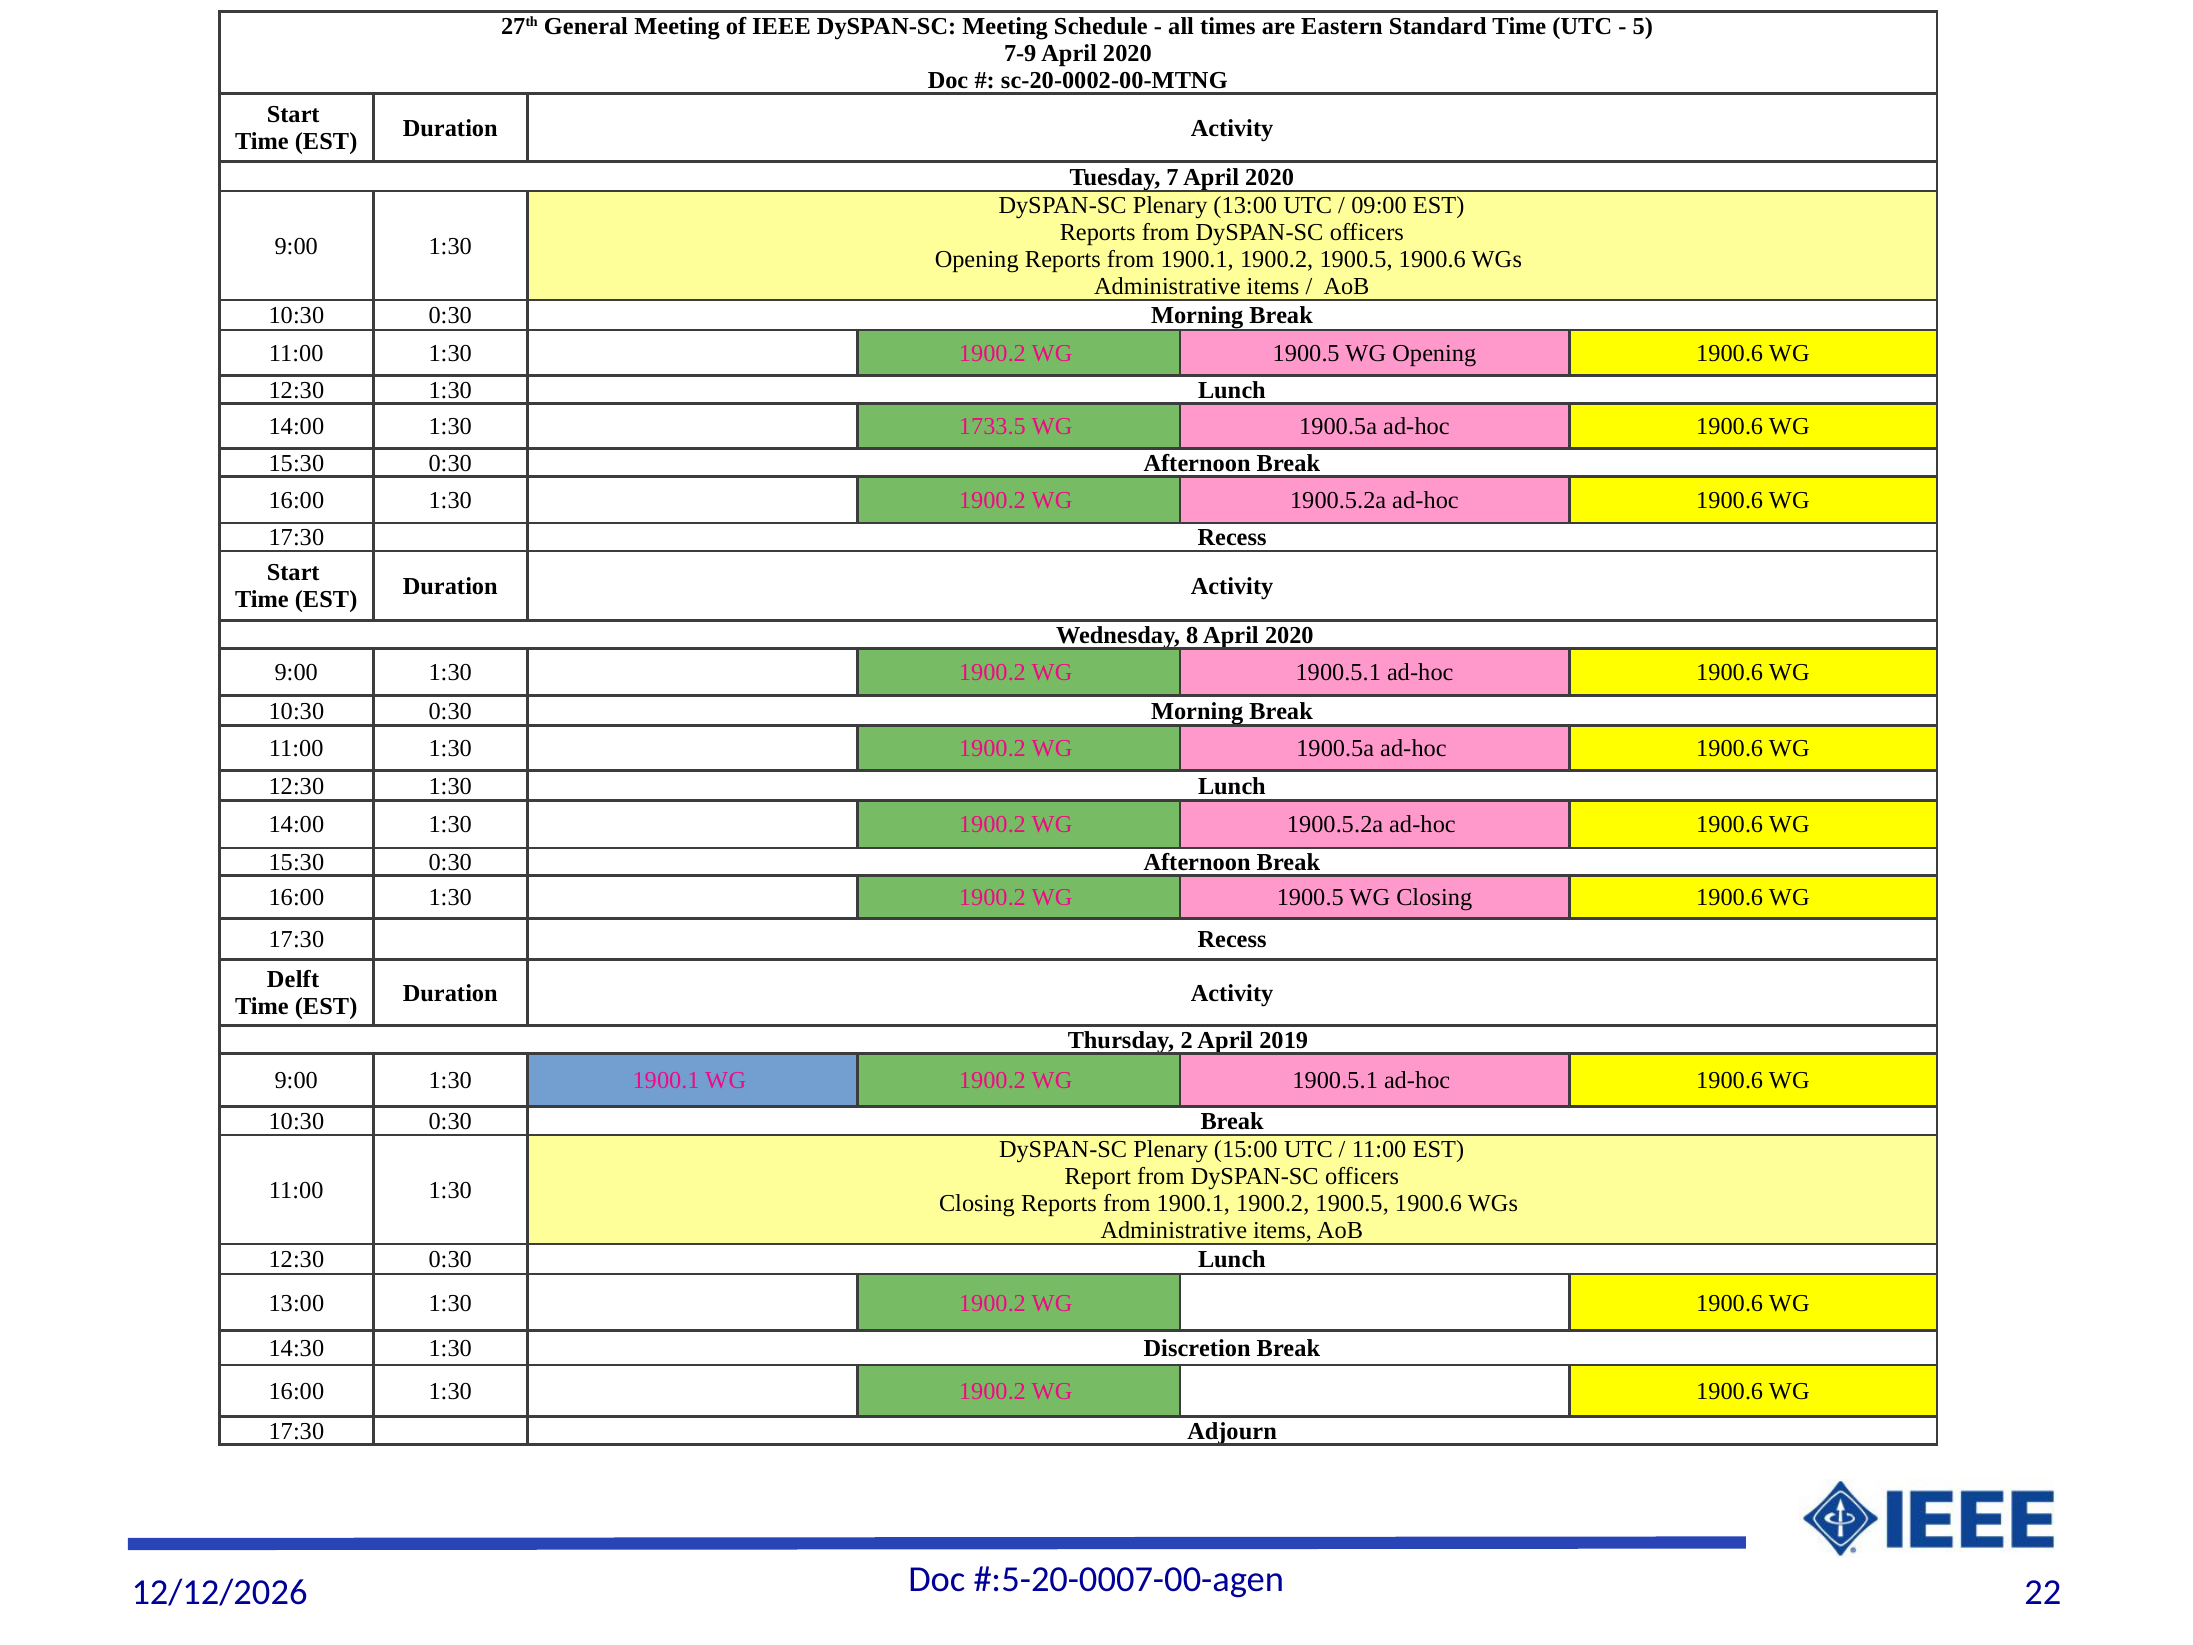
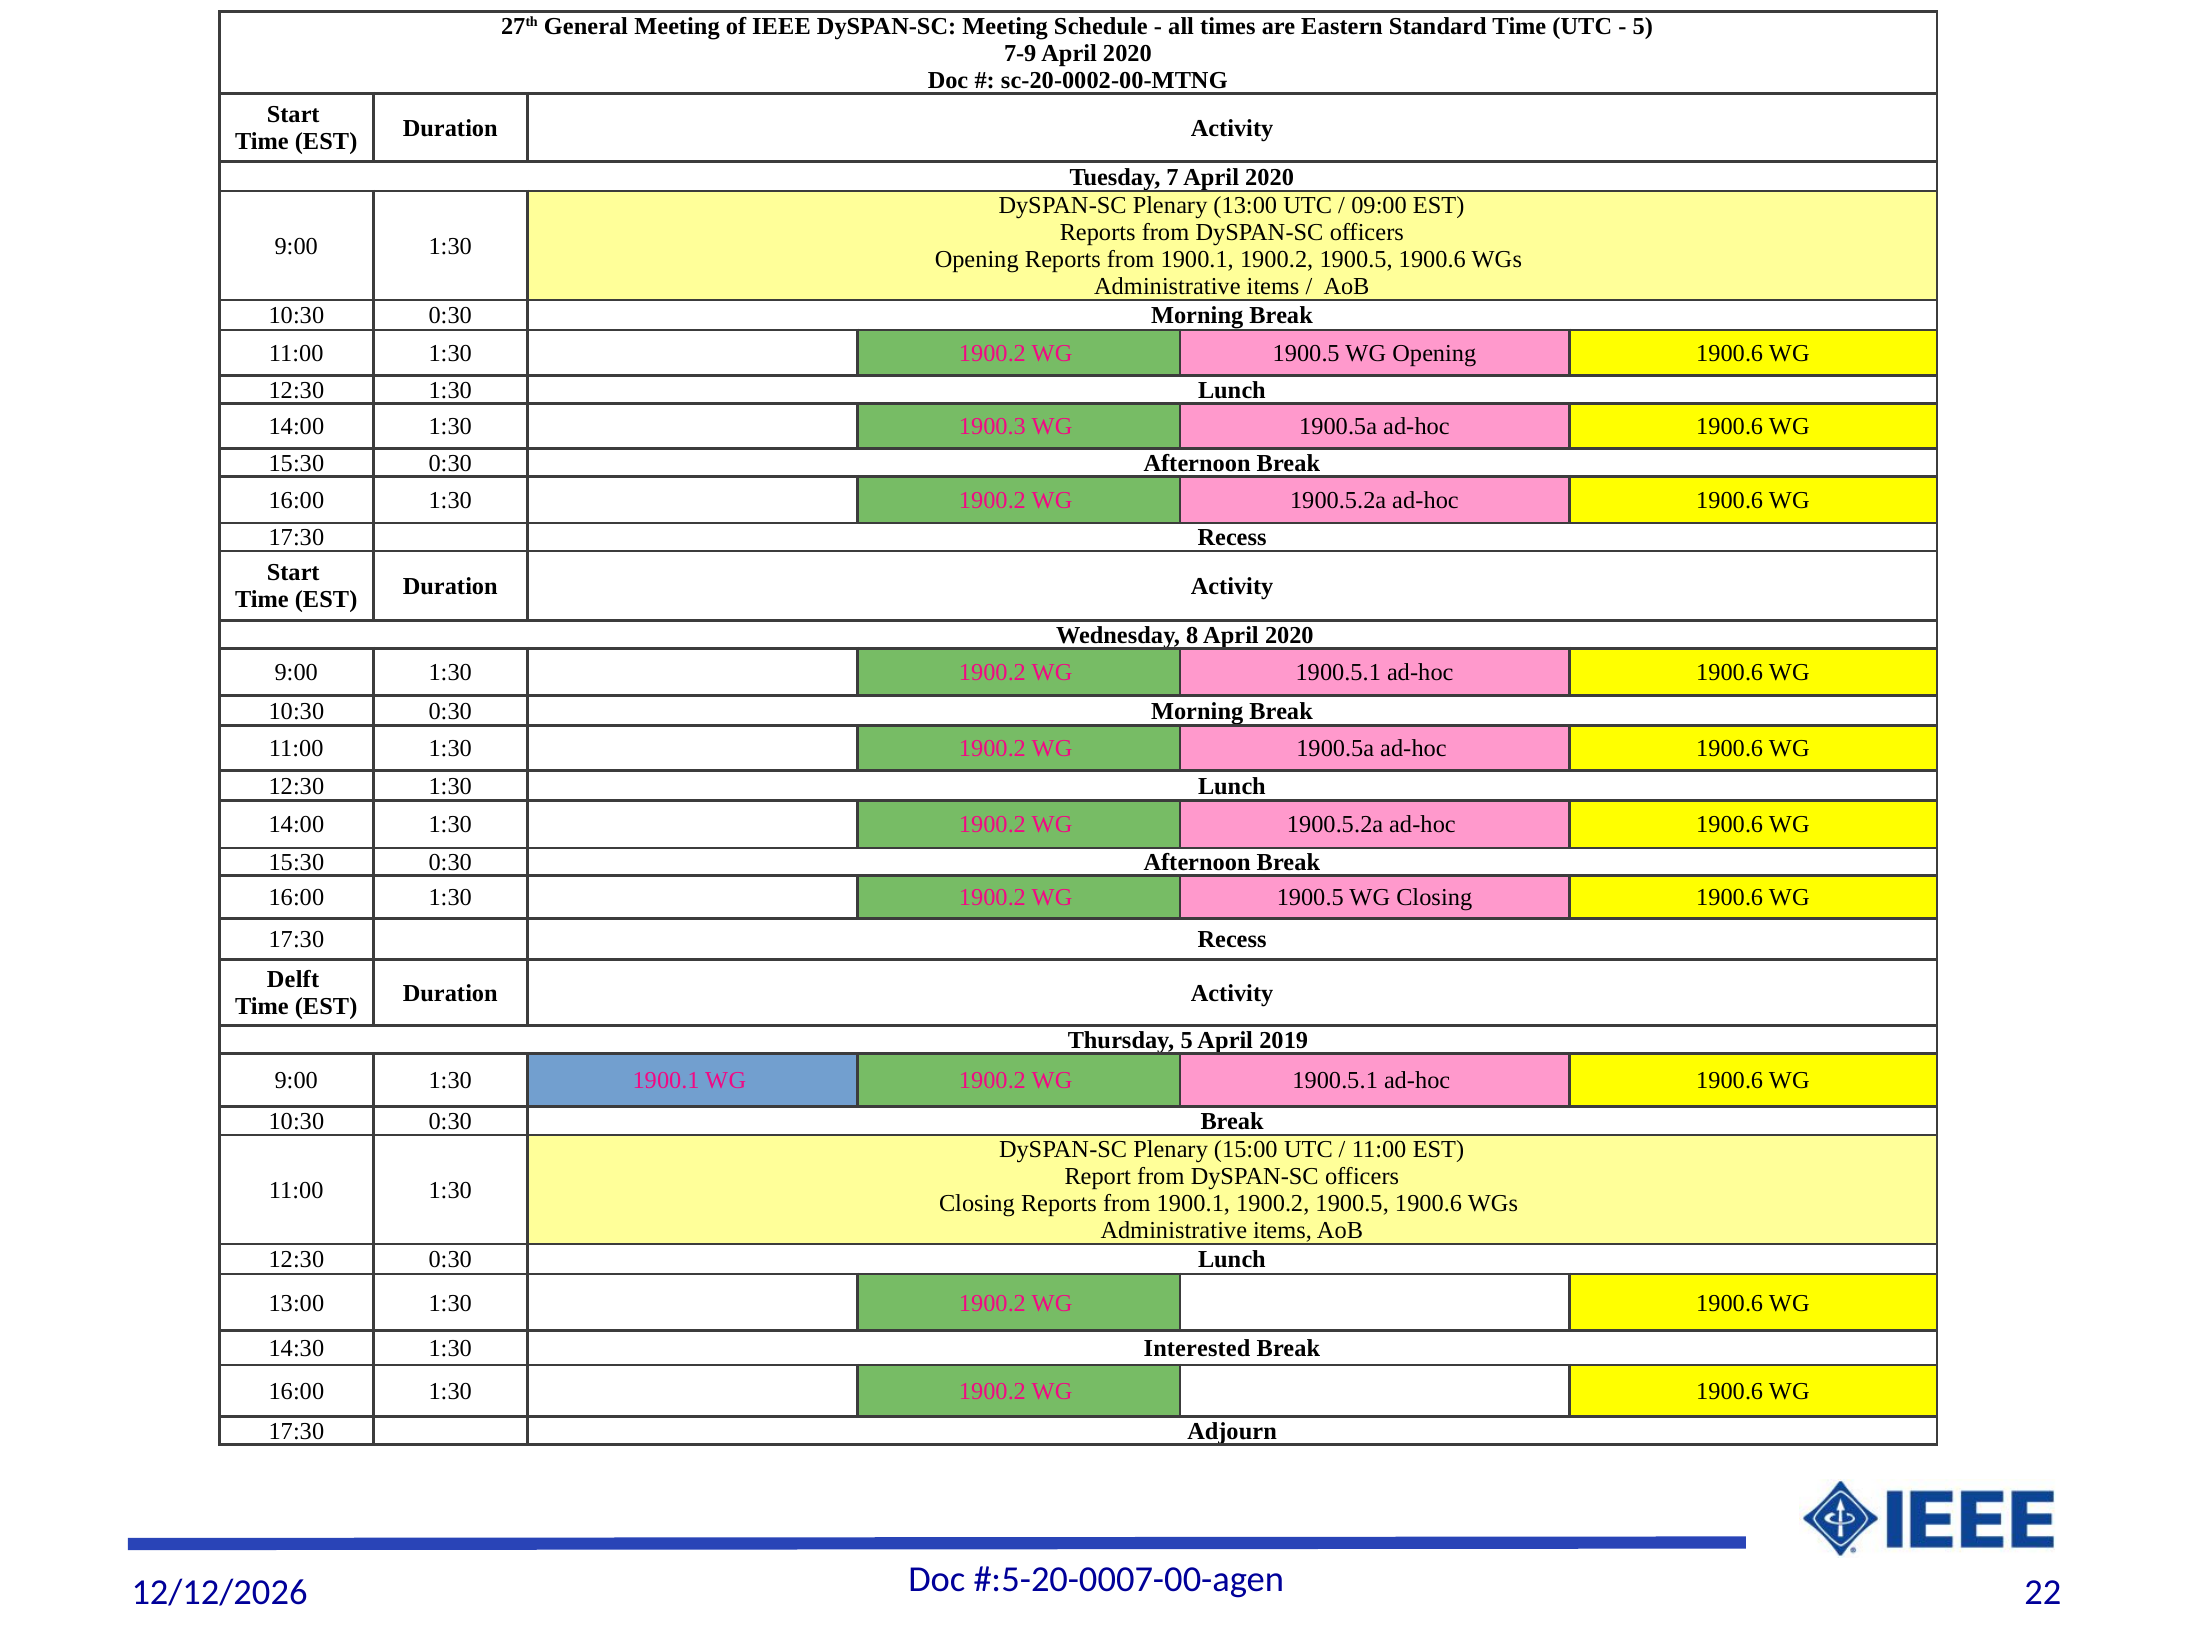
1733.5: 1733.5 -> 1900.3 (992, 427)
Thursday 2: 2 -> 5 (1187, 1040)
Discretion: Discretion -> Interested (1197, 1349)
